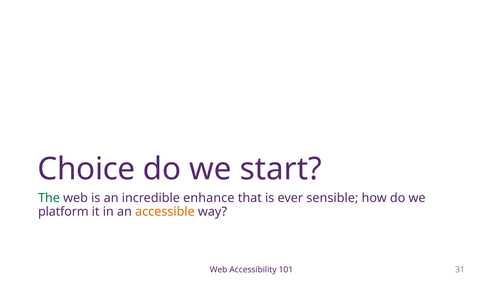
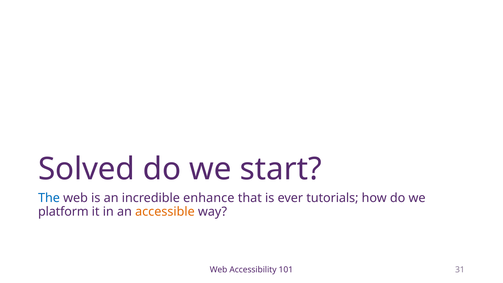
Choice: Choice -> Solved (86, 169)
The colour: green -> blue (49, 198)
sensible: sensible -> tutorials (332, 198)
